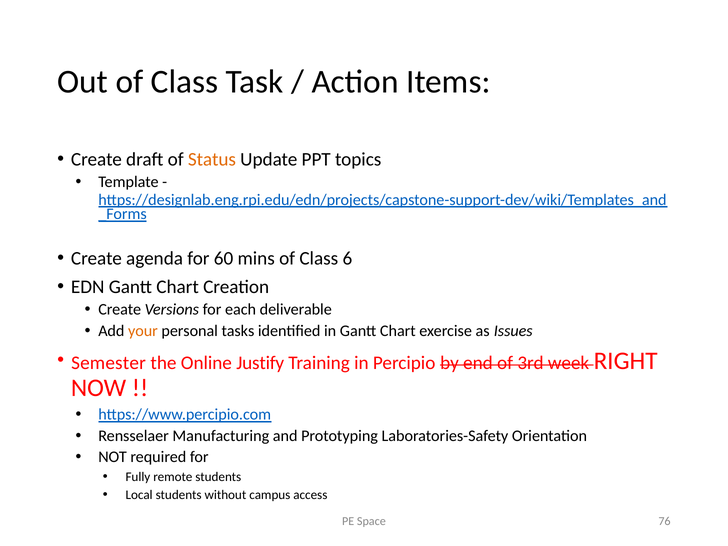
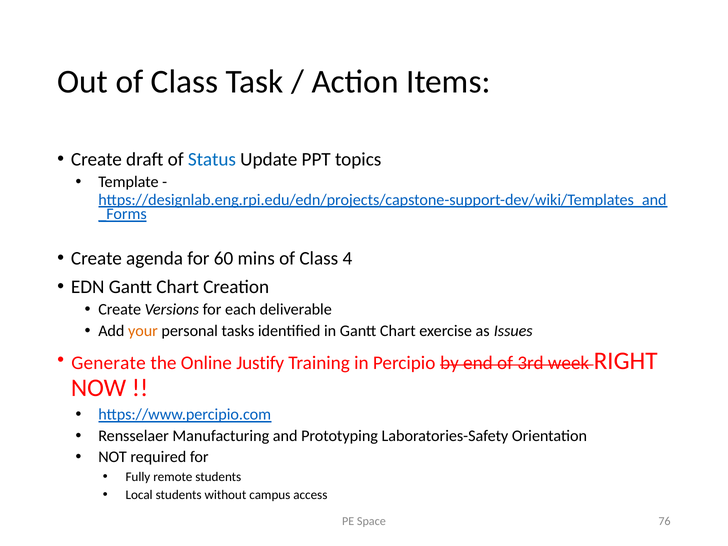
Status colour: orange -> blue (212, 159)
6: 6 -> 4 (347, 258)
Semester: Semester -> Generate (108, 363)
